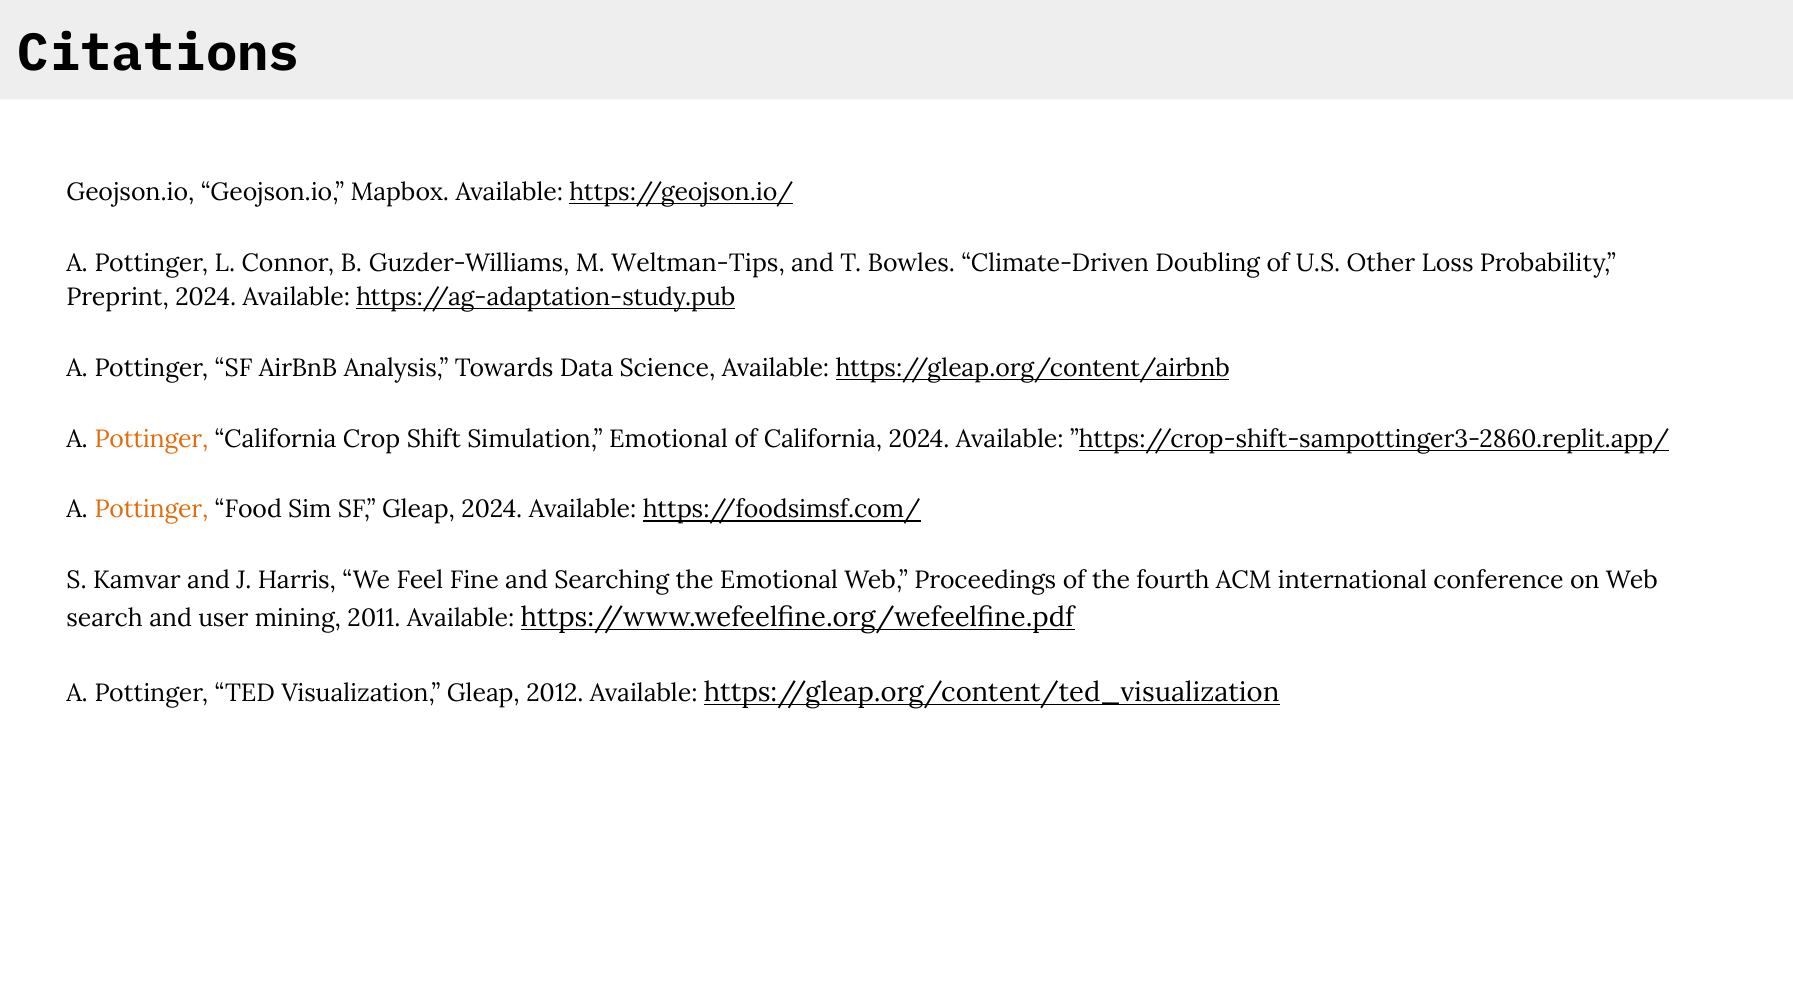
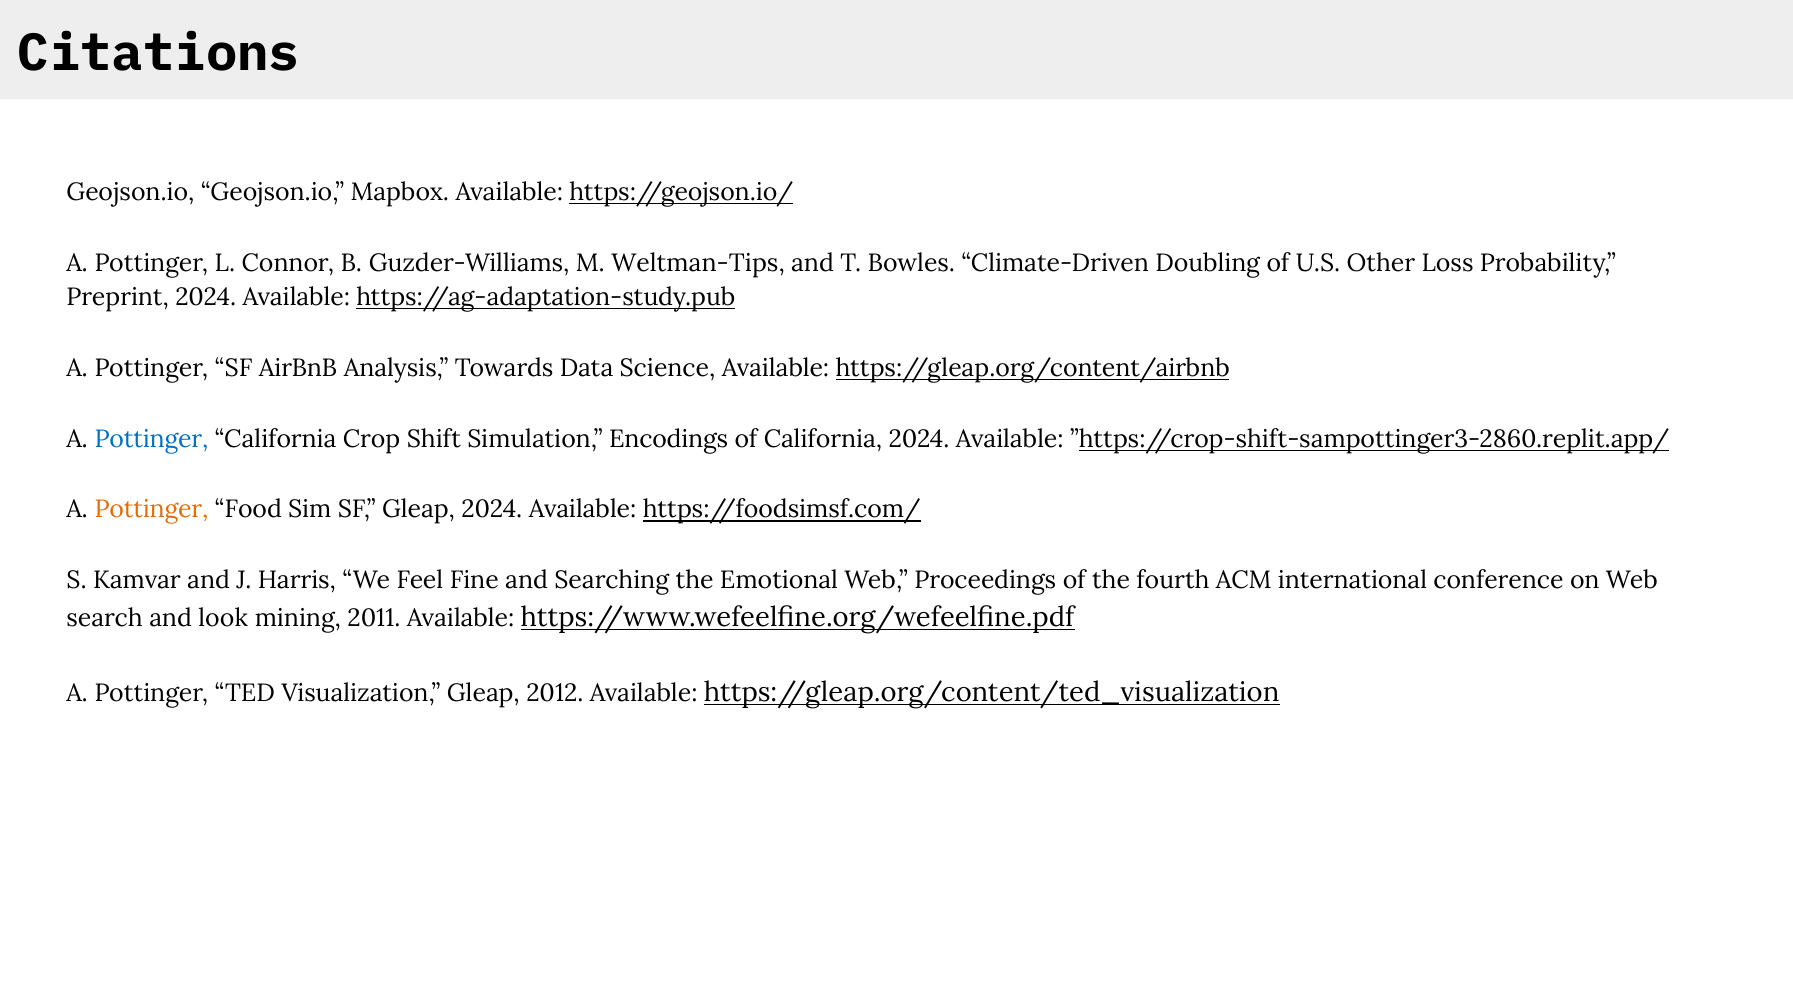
Pottinger colour: orange -> blue (151, 439)
Simulation Emotional: Emotional -> Encodings (669, 439)
user: user -> look (223, 618)
